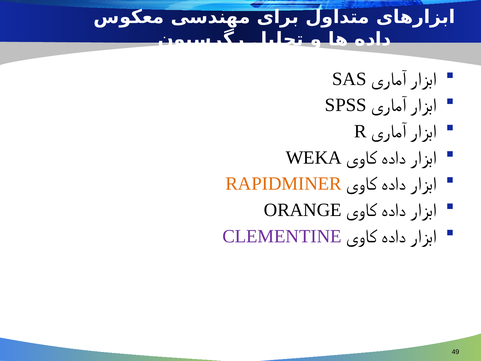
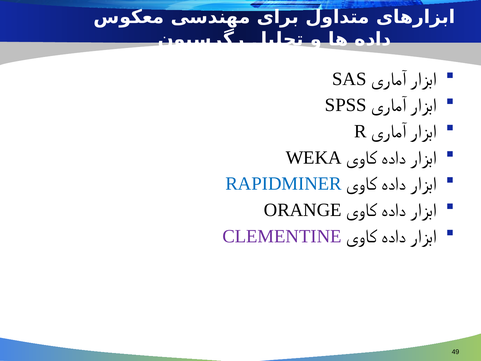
RAPIDMINER colour: orange -> blue (284, 184)
